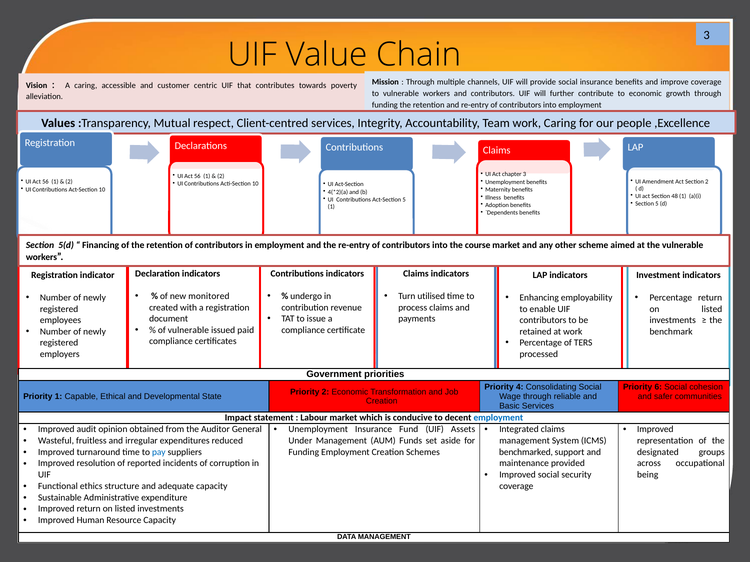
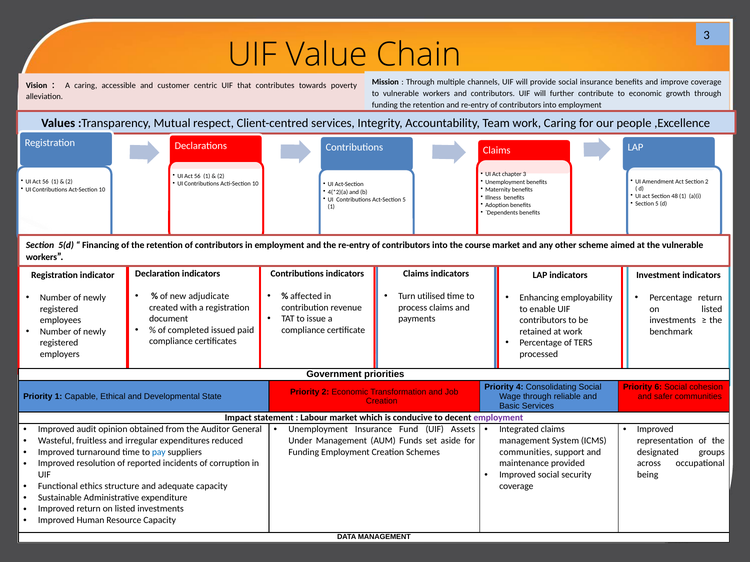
monitored: monitored -> adjudicate (209, 297)
undergo: undergo -> affected (306, 297)
of vulnerable: vulnerable -> completed (188, 330)
employment colour: blue -> purple (498, 418)
benchmarked: benchmarked -> communities (526, 452)
